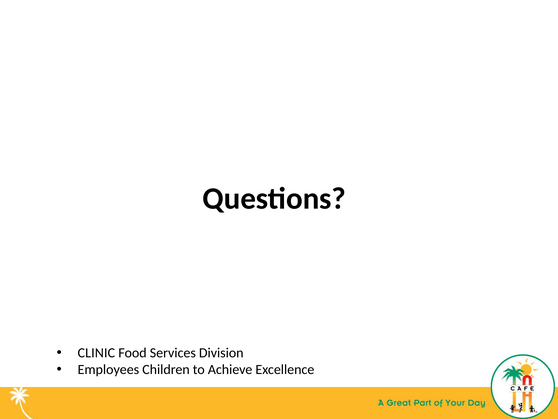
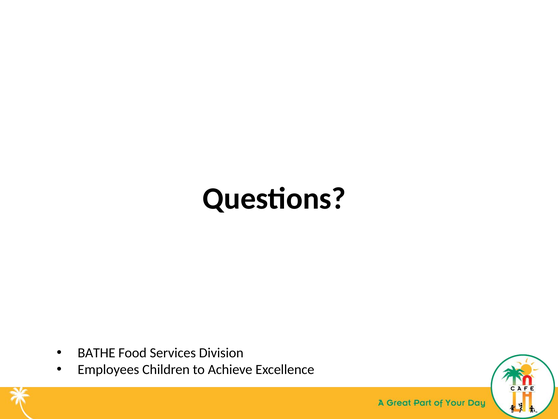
CLINIC: CLINIC -> BATHE (96, 352)
